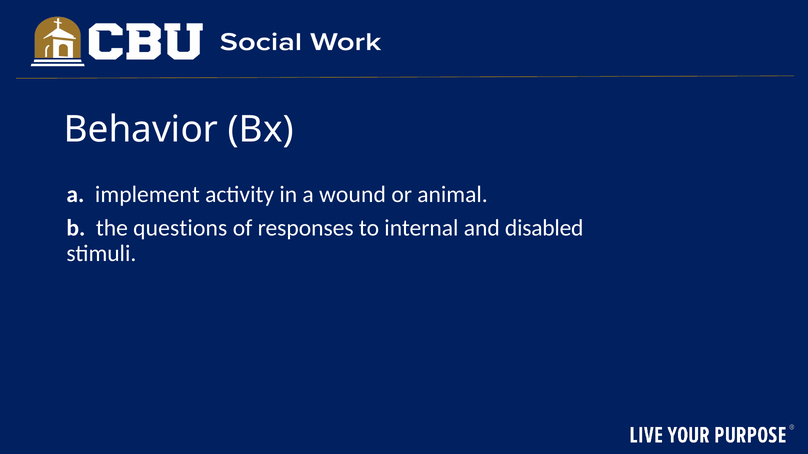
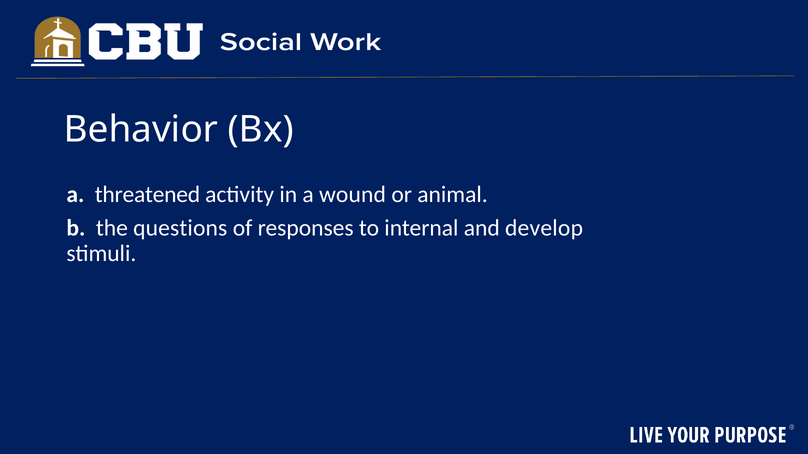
implement: implement -> threatened (148, 195)
disabled: disabled -> develop (544, 228)
